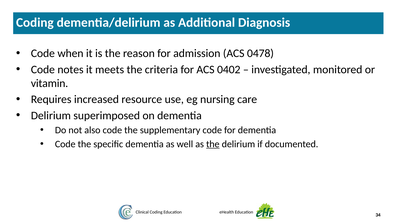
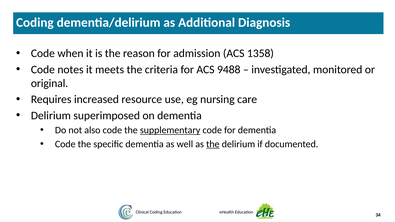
0478: 0478 -> 1358 (260, 53)
0402: 0402 -> 9488 (229, 70)
vitamin: vitamin -> original (50, 83)
supplementary underline: none -> present (170, 130)
